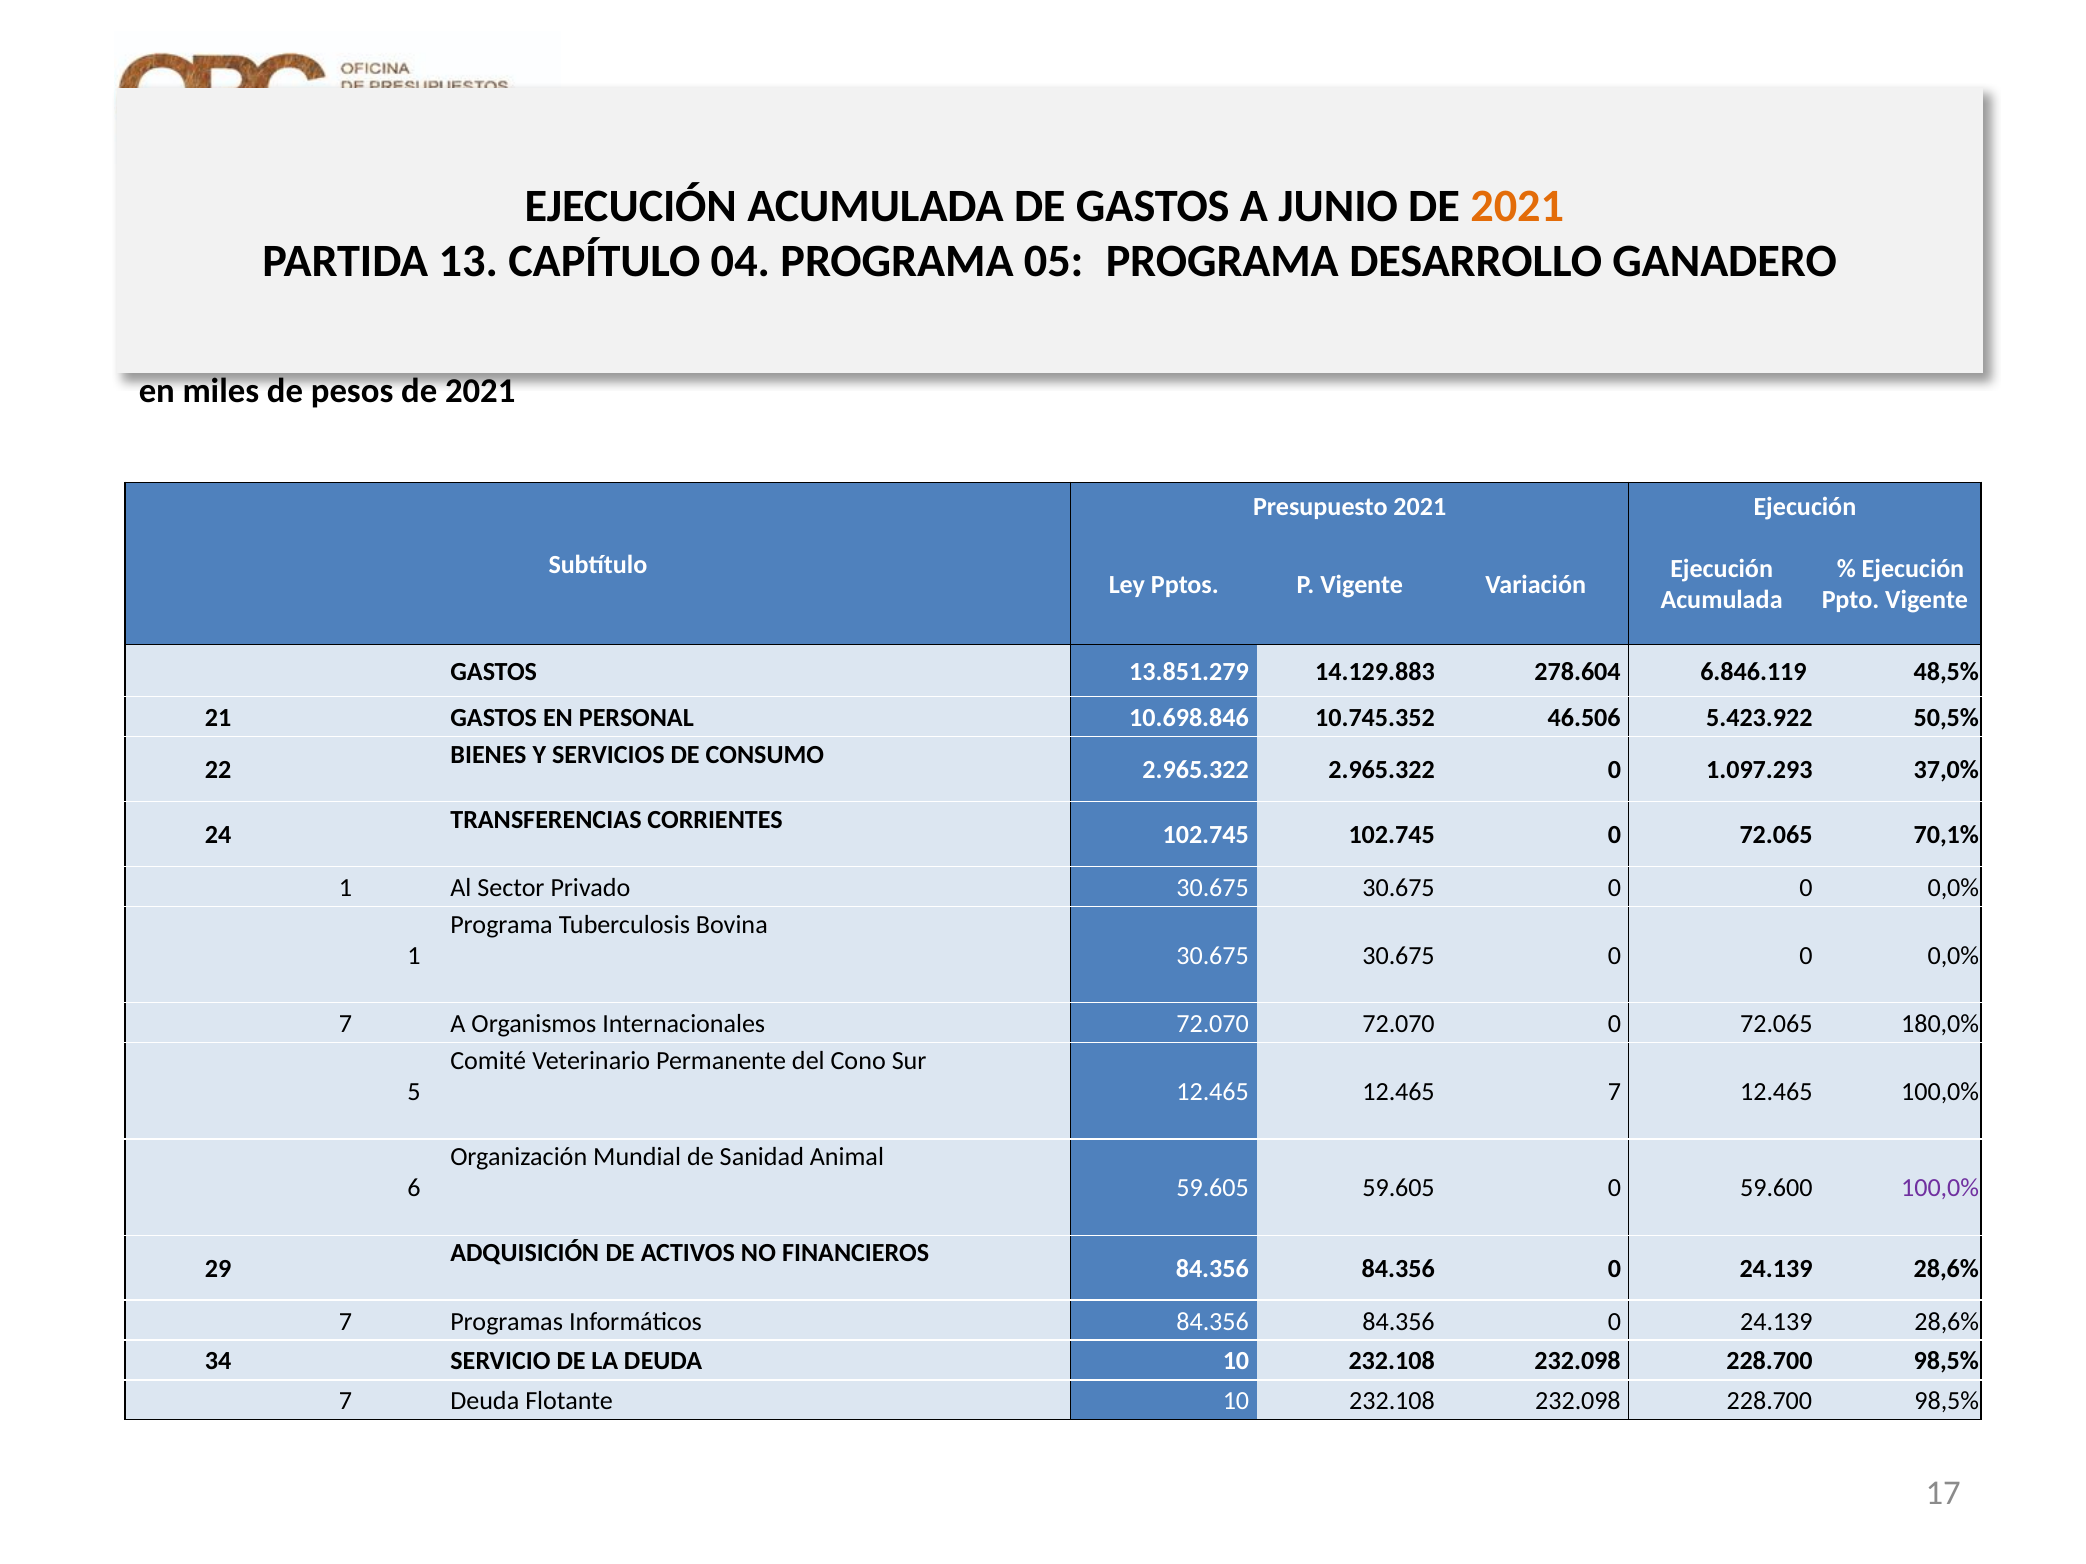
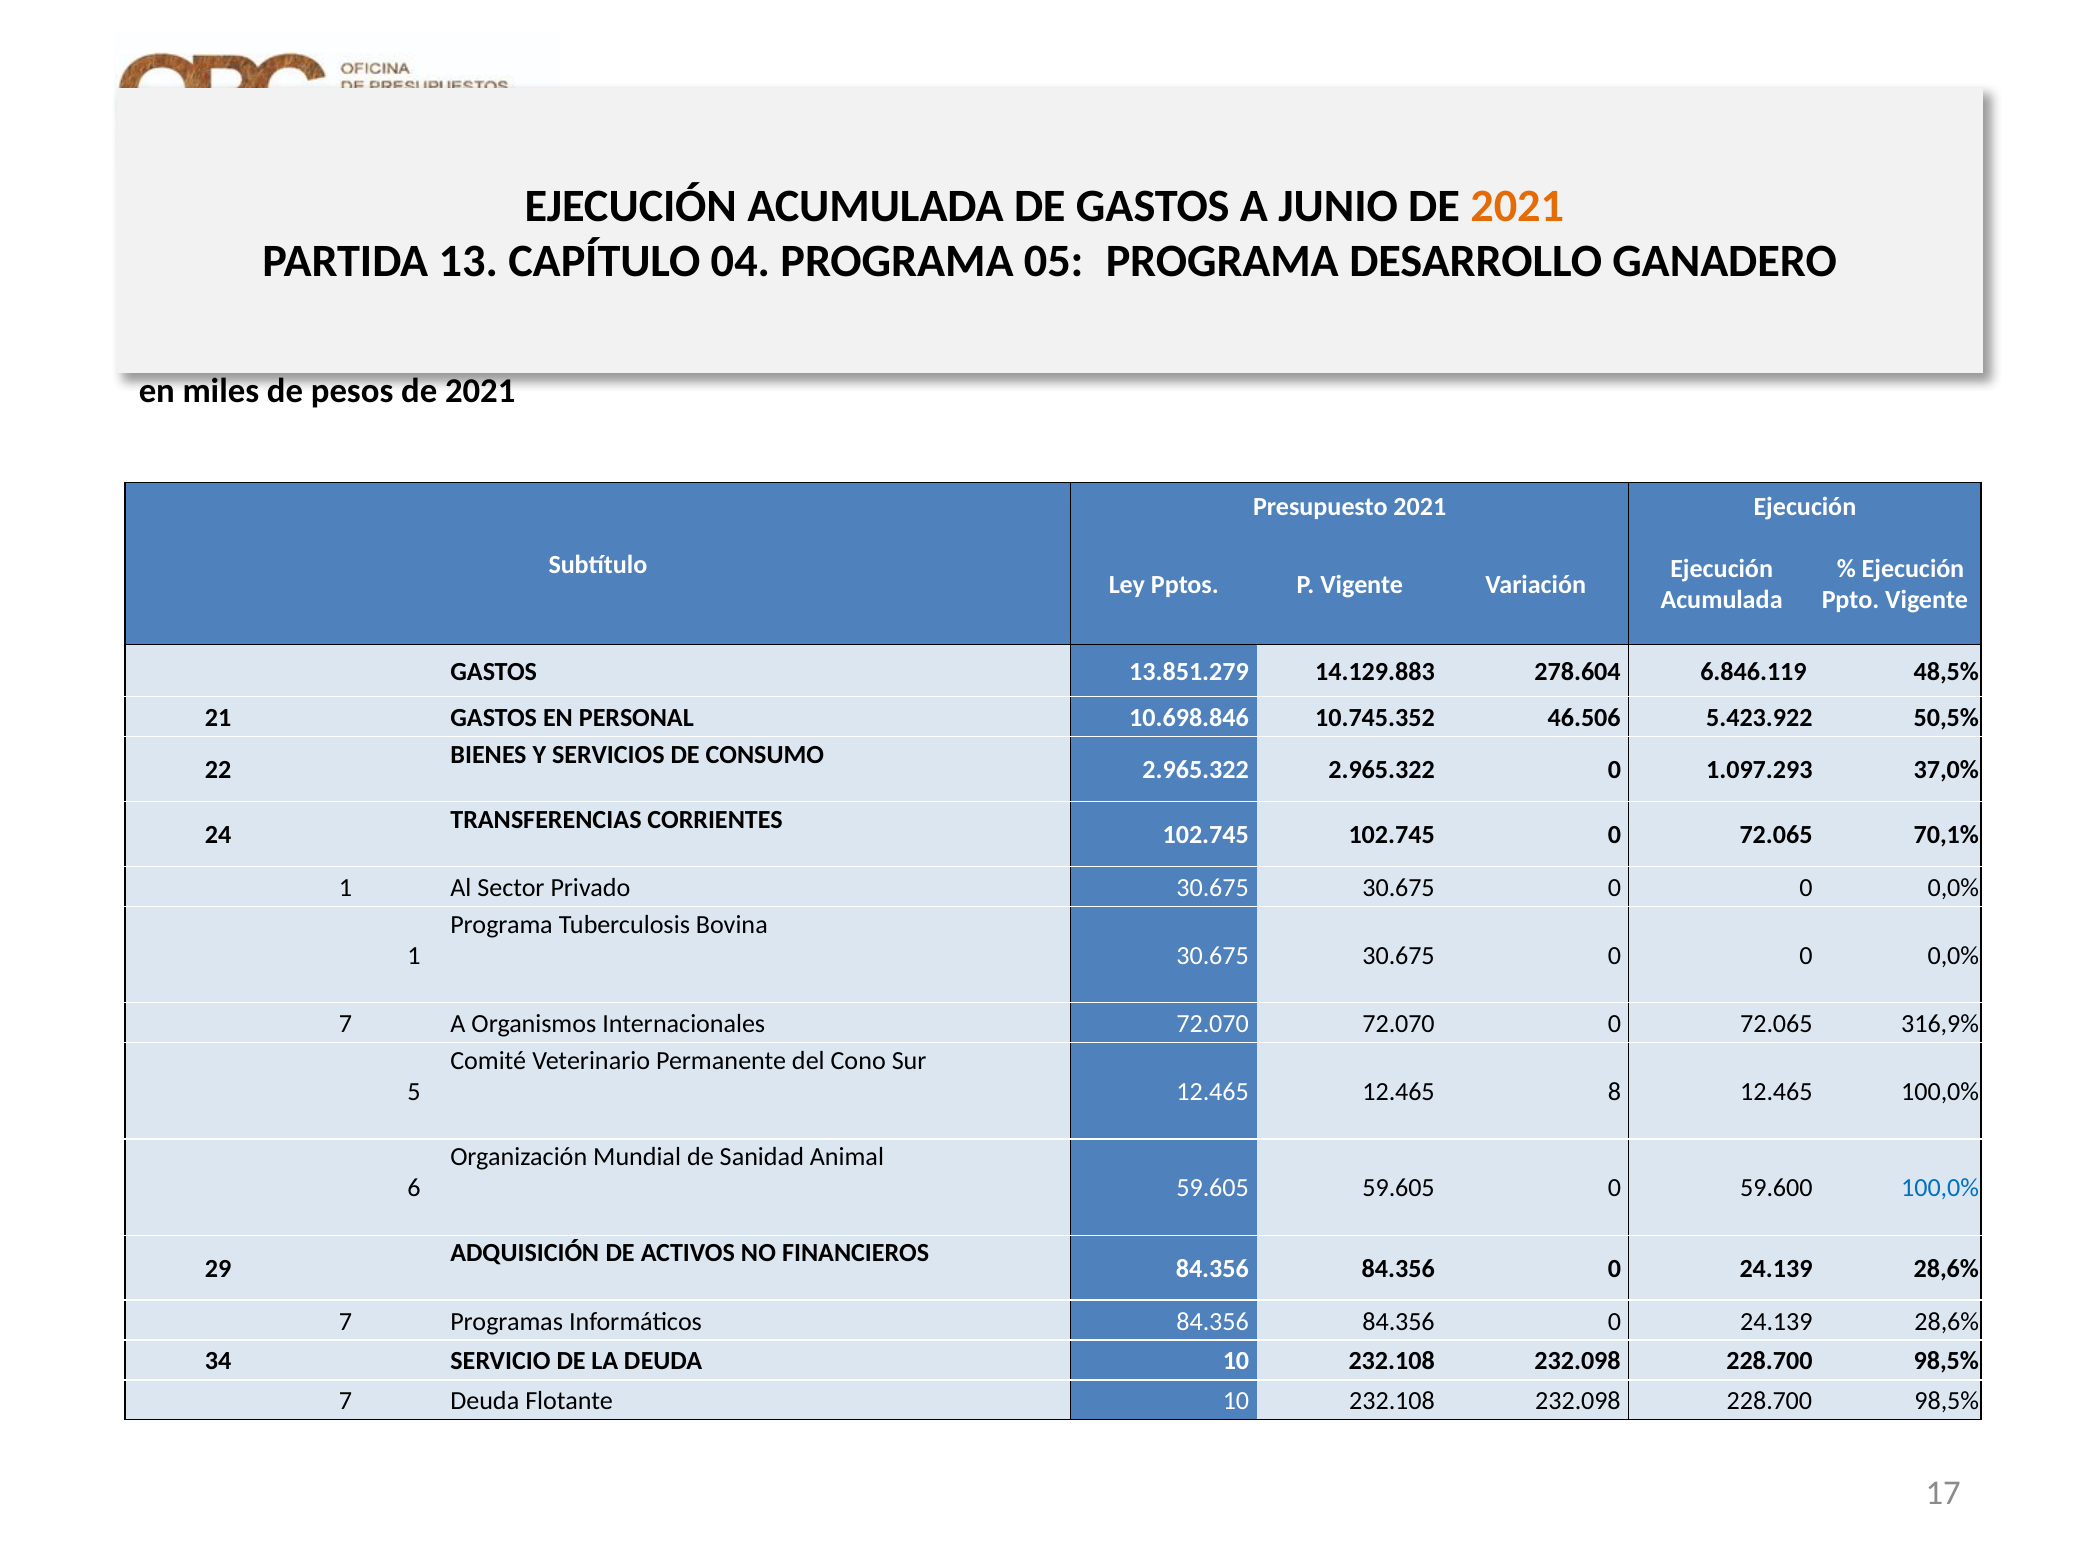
180,0%: 180,0% -> 316,9% (1940, 1024)
12.465 7: 7 -> 8 (1614, 1092)
100,0% colour: purple -> blue (1940, 1189)
